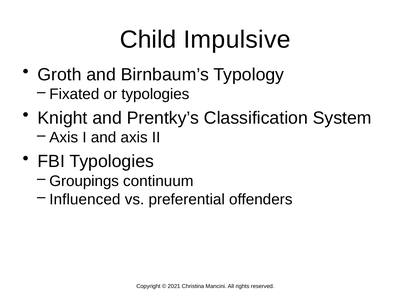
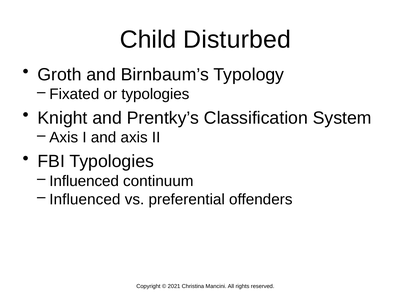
Impulsive: Impulsive -> Disturbed (237, 40)
Groupings: Groupings -> Influenced (84, 181)
